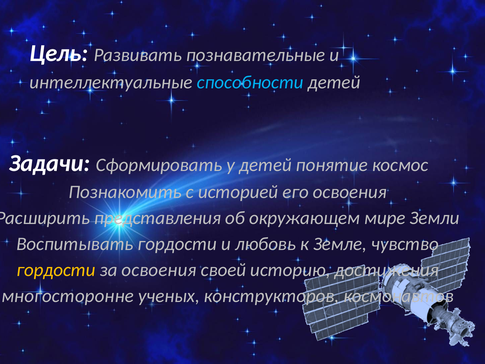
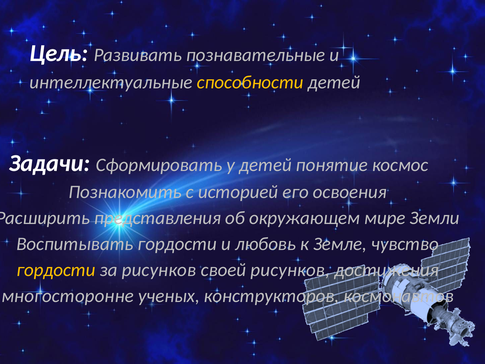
способности colour: light blue -> yellow (250, 82)
за освоения: освоения -> рисунков (159, 270)
своей историю: историю -> рисунков (290, 270)
